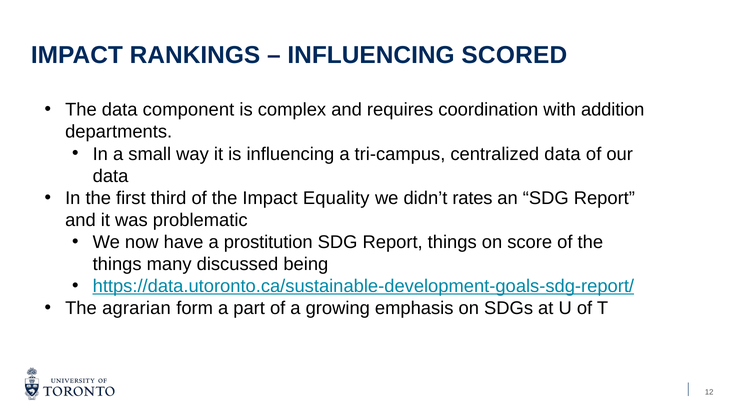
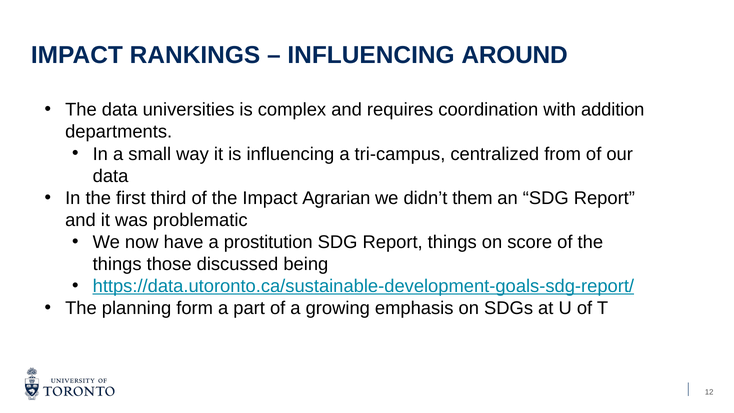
SCORED: SCORED -> AROUND (515, 55)
component: component -> universities (189, 110)
centralized data: data -> from (563, 154)
Equality: Equality -> Agrarian (336, 198)
rates: rates -> them (472, 198)
many: many -> those (169, 264)
agrarian: agrarian -> planning (137, 308)
